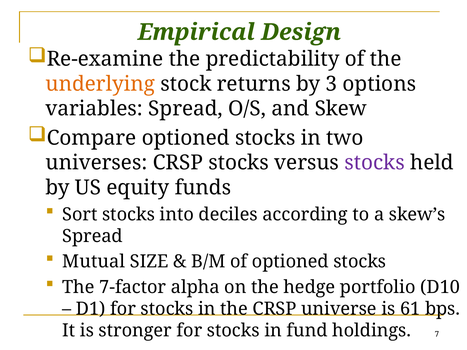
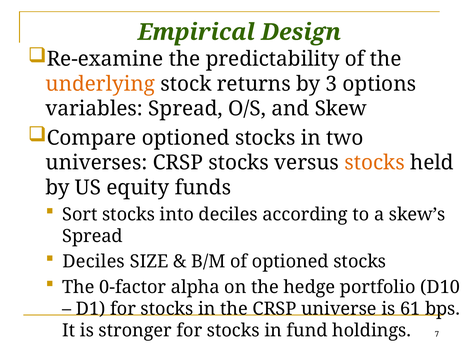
stocks colour: purple -> orange (375, 163)
Mutual: Mutual -> Deciles (94, 262)
7-factor: 7-factor -> 0-factor (133, 287)
